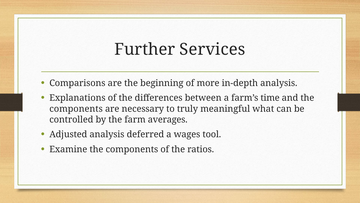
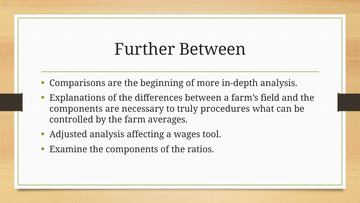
Further Services: Services -> Between (213, 49)
time: time -> field (270, 98)
meaningful: meaningful -> procedures (225, 109)
deferred: deferred -> affecting (145, 134)
